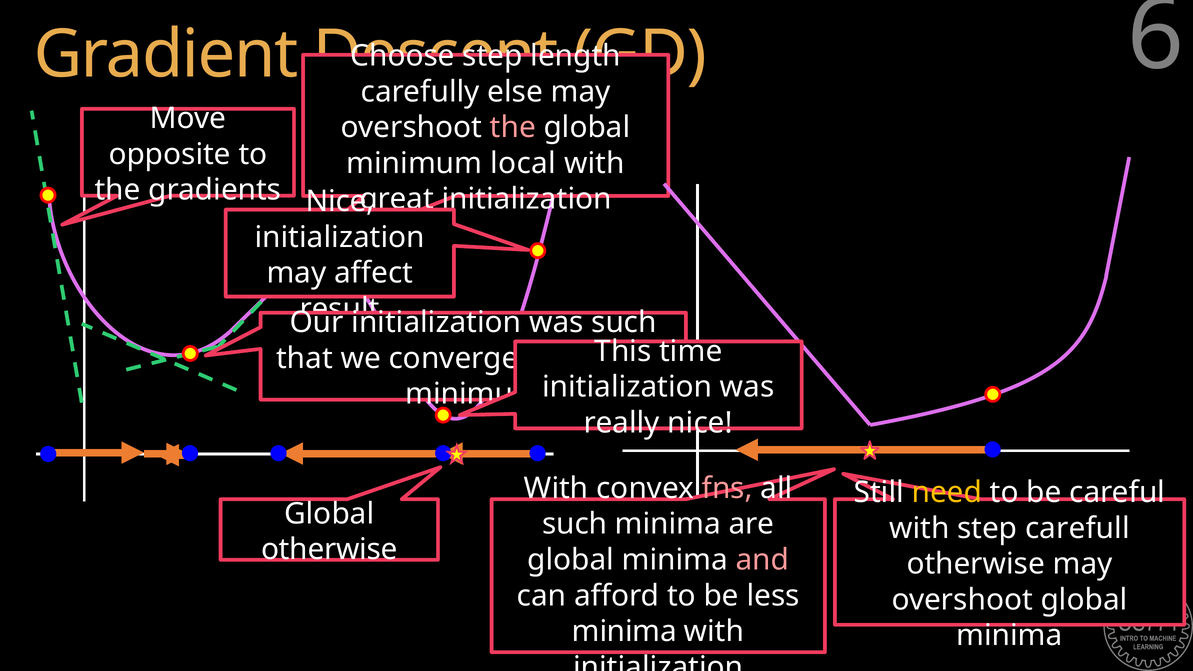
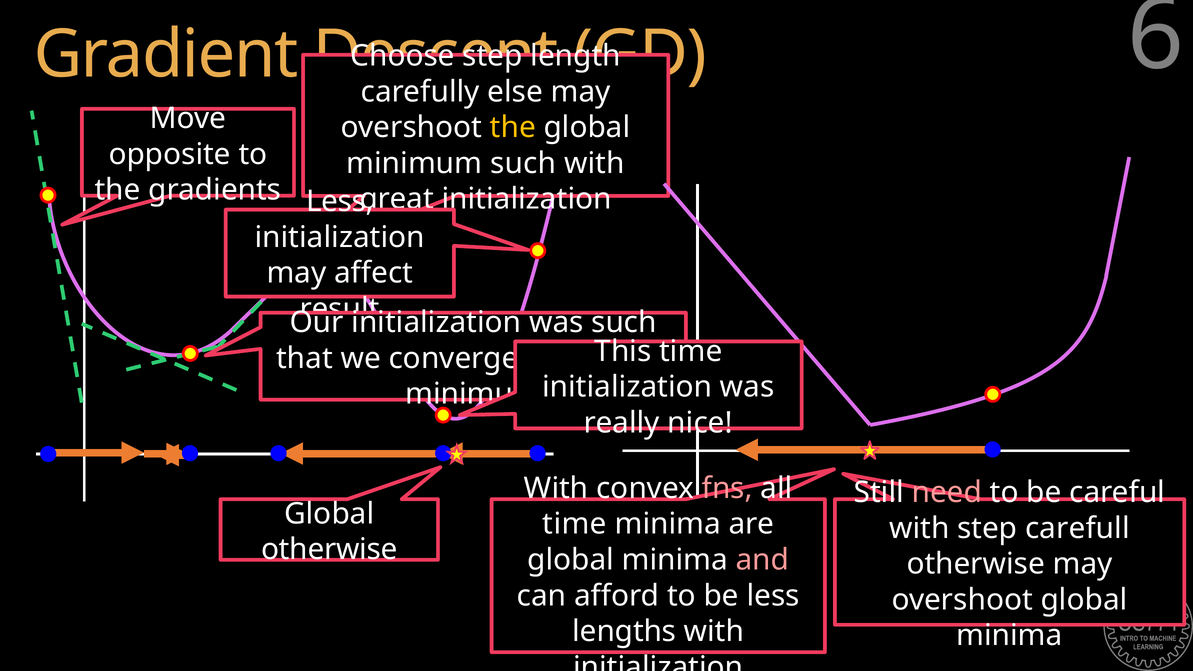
the colour: pink -> yellow (513, 127)
minimum local: local -> such (523, 163)
Nice: Nice -> Less (340, 202)
need colour: yellow -> pink (947, 493)
such: such -> time (574, 524)
minima: minima -> lengths (624, 632)
